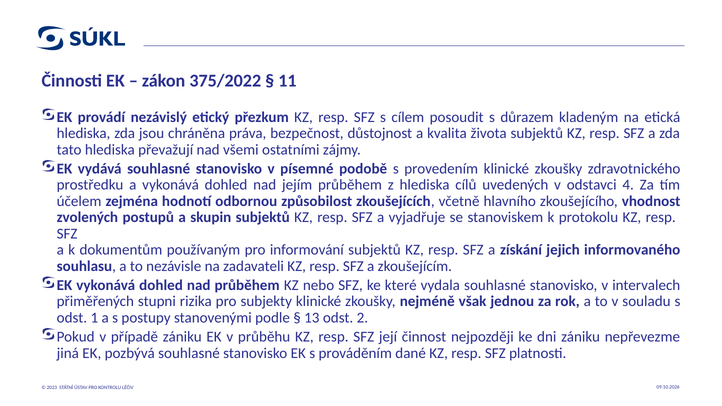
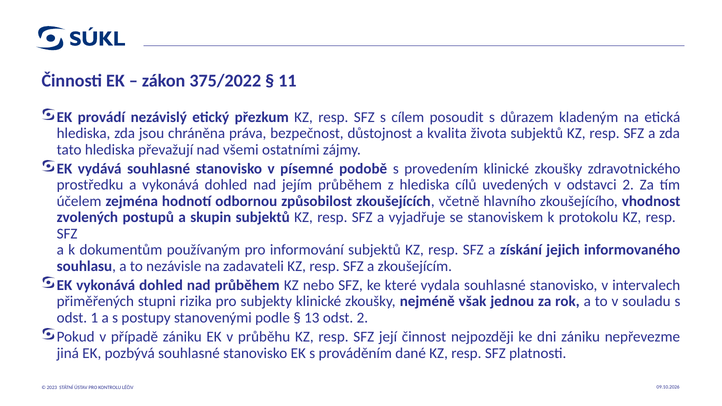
odstavci 4: 4 -> 2 (628, 185)
